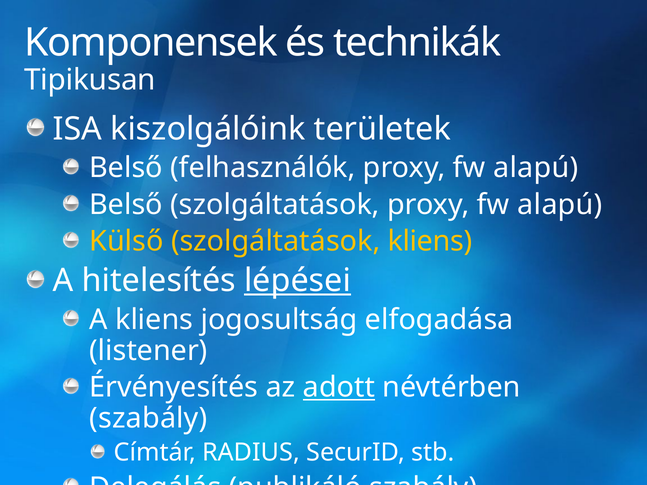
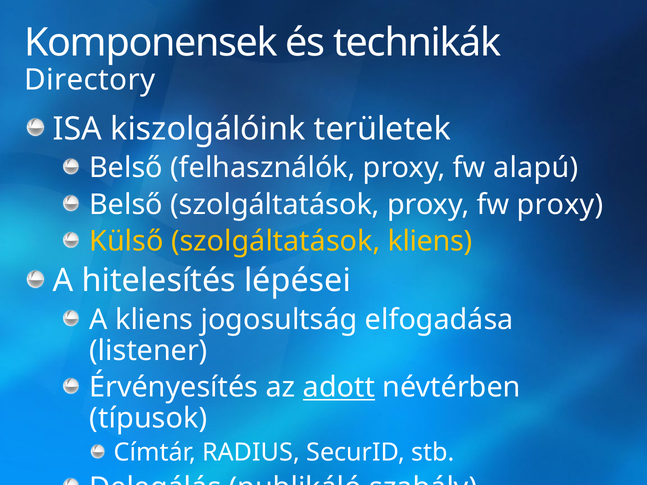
Tipikusan: Tipikusan -> Directory (90, 80)
szolgáltatások proxy fw alapú: alapú -> proxy (560, 205)
lépései underline: present -> none (298, 281)
szabály: szabály -> típusok (148, 419)
